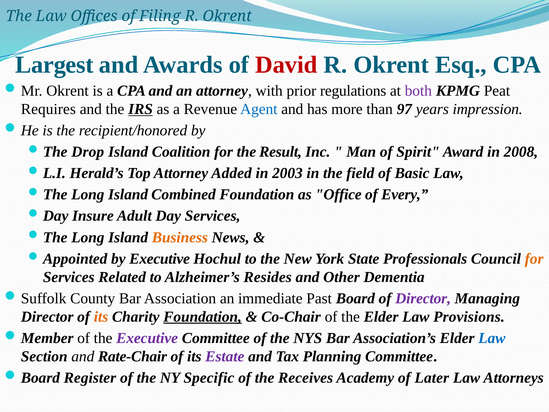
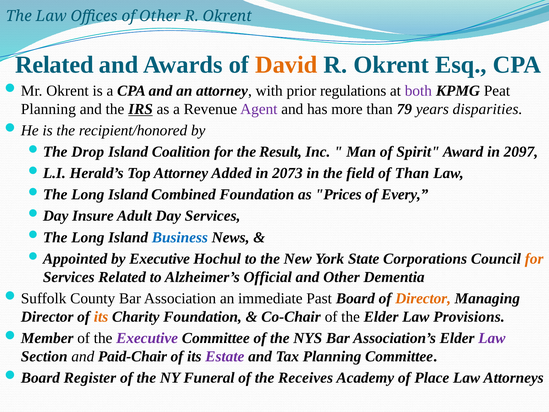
of Filing: Filing -> Other (160, 16)
Largest: Largest -> Related (54, 65)
David colour: red -> orange (286, 65)
Requires: Requires -> Planning (48, 109)
Agent colour: blue -> purple (259, 109)
97: 97 -> 79 (404, 109)
impression: impression -> disparities (488, 109)
2008: 2008 -> 2097 (521, 152)
2003: 2003 -> 2073 (287, 173)
of Basic: Basic -> Than (412, 173)
Office: Office -> Prices (338, 194)
Business colour: orange -> blue (180, 237)
Professionals: Professionals -> Corporations (425, 259)
Resides: Resides -> Official (268, 277)
Director colour: purple -> orange (423, 298)
Foundation underline: present -> none (203, 316)
Law colour: blue -> purple (492, 338)
Rate-Chair: Rate-Chair -> Paid-Chair (133, 356)
Specific: Specific -> Funeral (209, 378)
Later: Later -> Place (432, 378)
